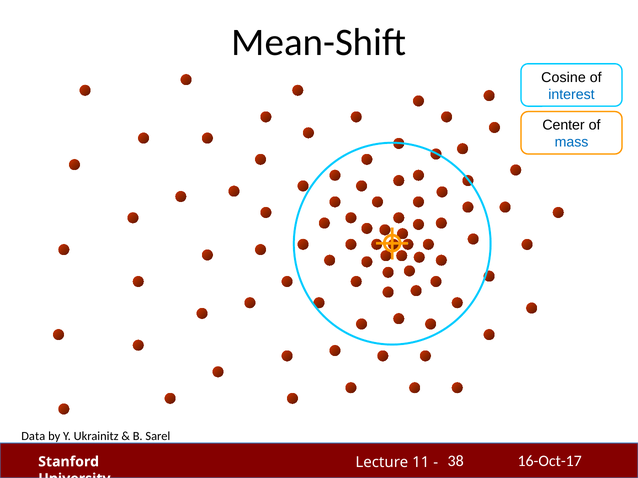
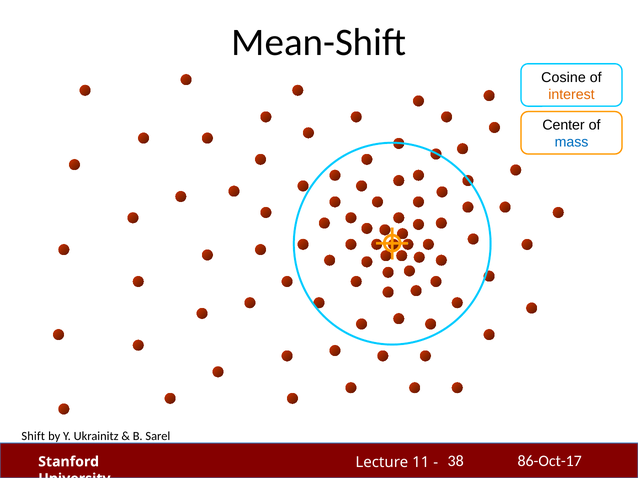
interest colour: blue -> orange (571, 95)
Data: Data -> Shift (33, 437)
16-Oct-17: 16-Oct-17 -> 86-Oct-17 (550, 462)
